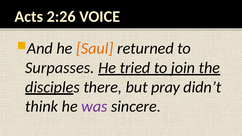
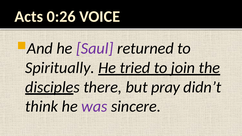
2:26: 2:26 -> 0:26 (61, 17)
Saul colour: orange -> purple (95, 48)
Surpasses: Surpasses -> Spiritually (60, 68)
